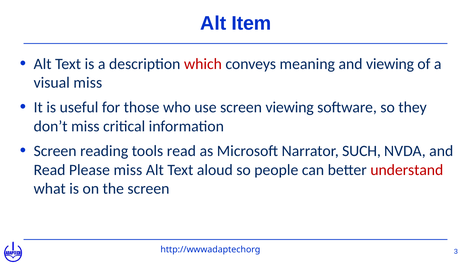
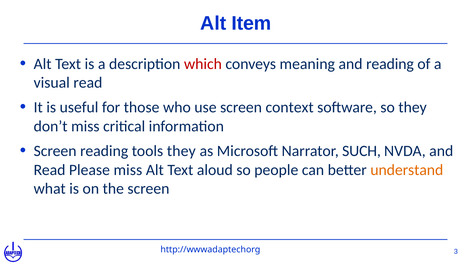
and viewing: viewing -> reading (390, 64)
visual miss: miss -> read (88, 83)
screen viewing: viewing -> context (290, 107)
tools read: read -> they (181, 151)
understand colour: red -> orange (407, 170)
